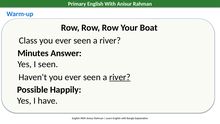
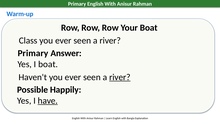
Minutes: Minutes -> Primary (33, 53)
I seen: seen -> boat (48, 64)
have underline: none -> present (48, 100)
